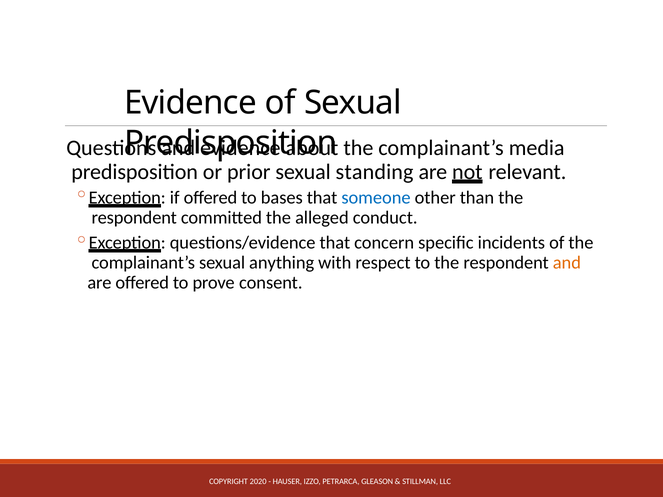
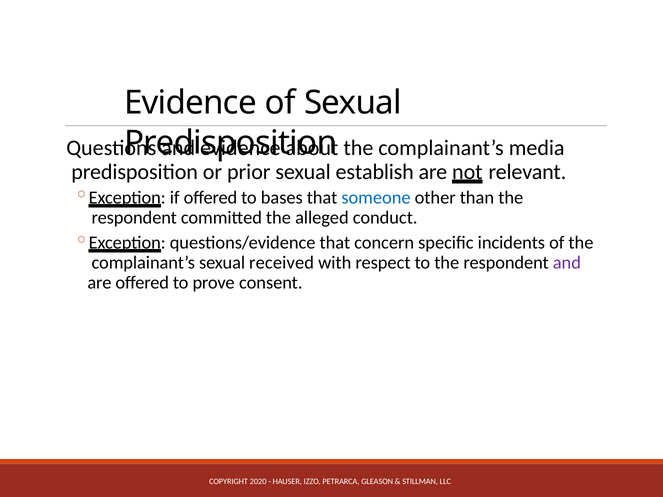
standing: standing -> establish (375, 172)
anything: anything -> received (282, 263)
and colour: orange -> purple (567, 263)
